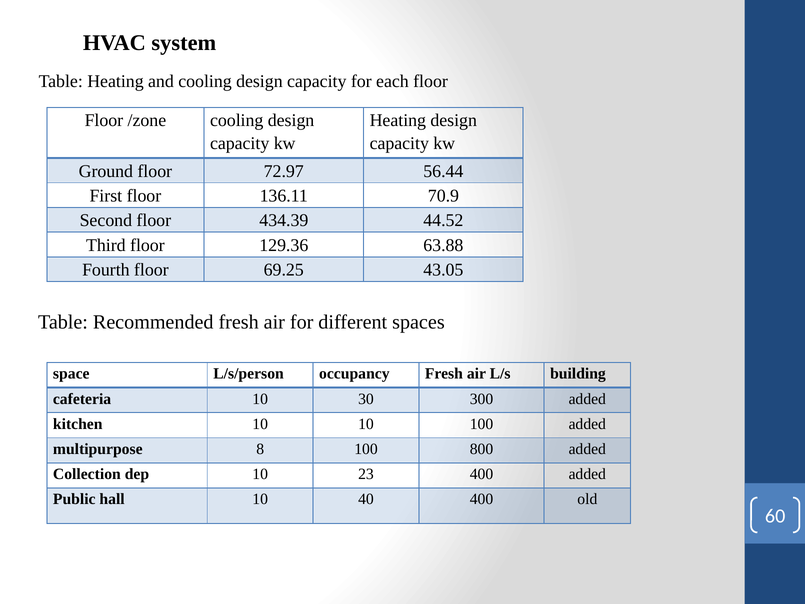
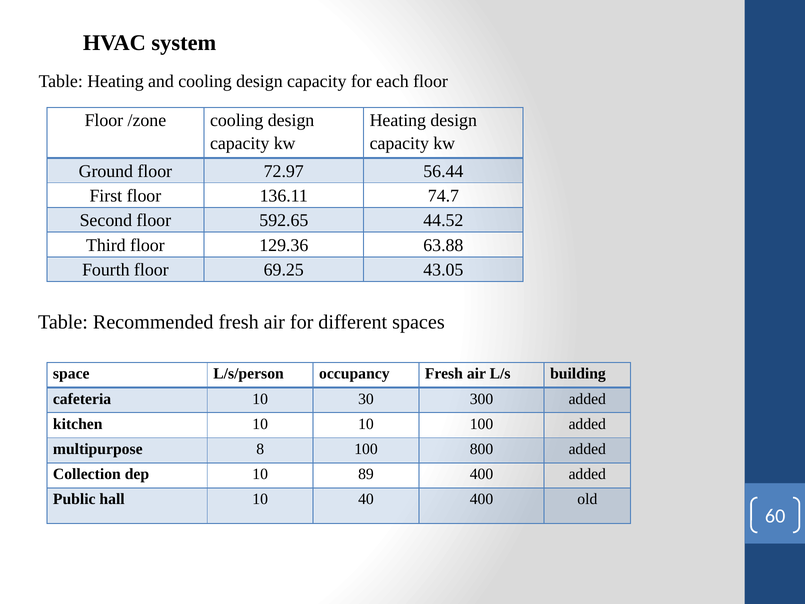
70.9: 70.9 -> 74.7 (443, 196)
434.39: 434.39 -> 592.65 (284, 220)
23: 23 -> 89 (366, 474)
